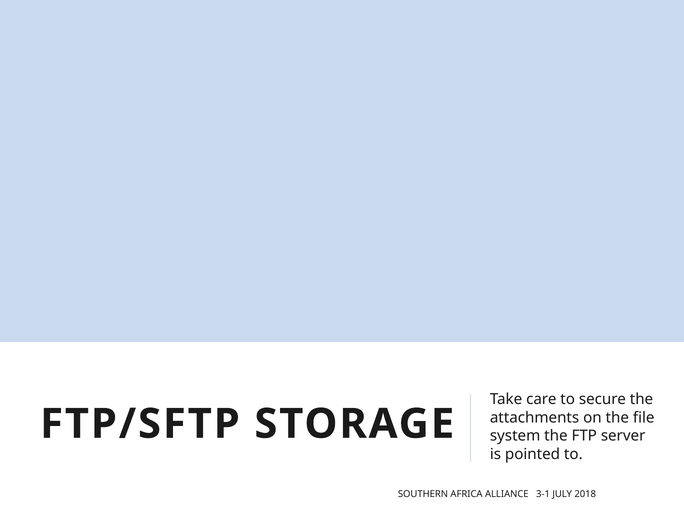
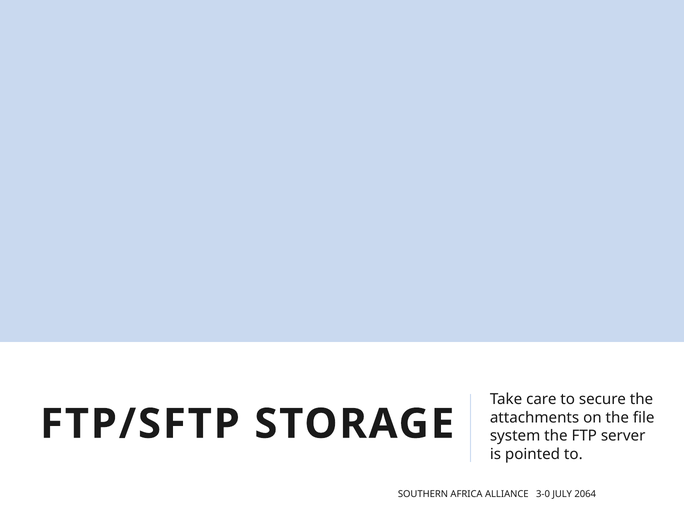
3-1: 3-1 -> 3-0 (543, 494)
2018: 2018 -> 2064 (585, 494)
